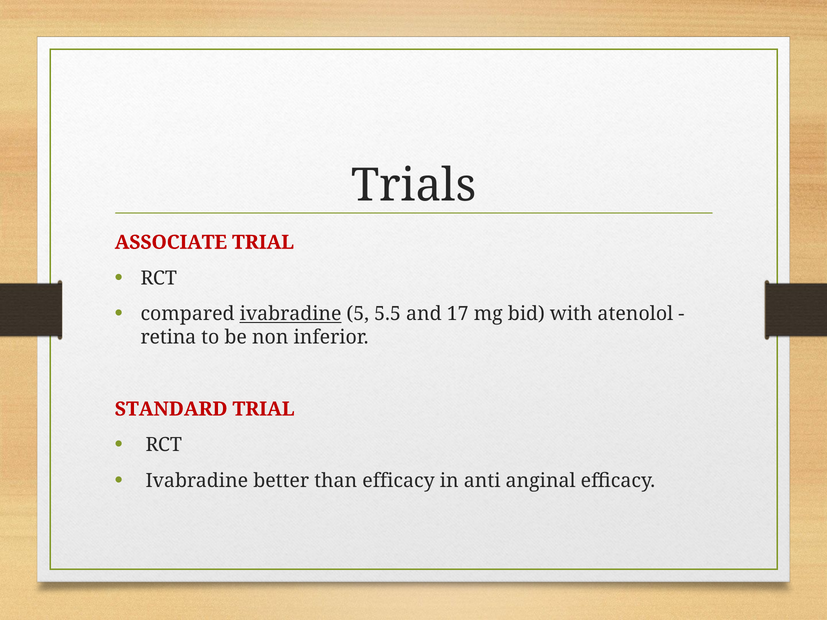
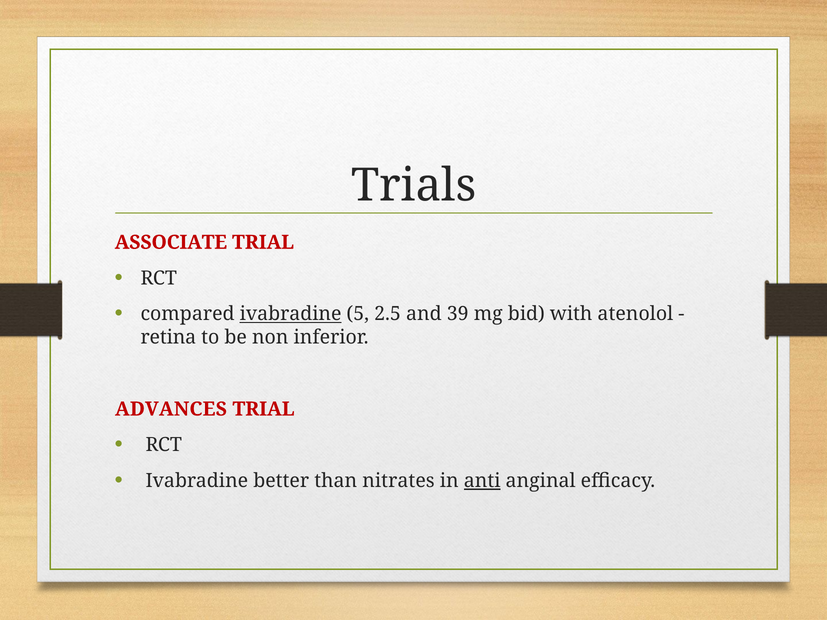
5.5: 5.5 -> 2.5 (388, 314)
17: 17 -> 39 (458, 314)
STANDARD: STANDARD -> ADVANCES (171, 409)
than efficacy: efficacy -> nitrates (398, 481)
anti underline: none -> present (482, 481)
